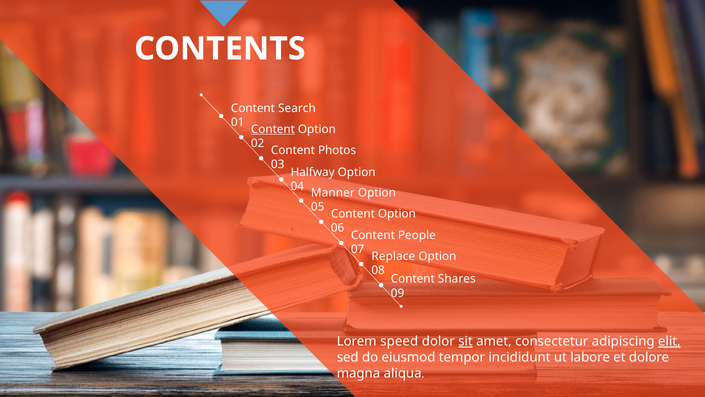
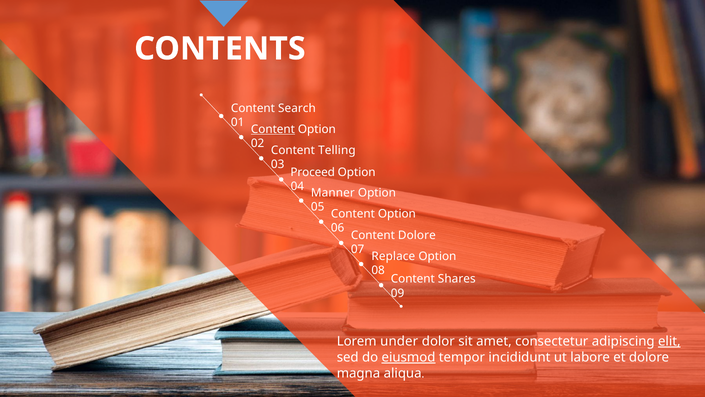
Photos: Photos -> Telling (337, 150)
Halfway: Halfway -> Proceed (313, 172)
Content People: People -> Dolore (417, 235)
speed: speed -> under (399, 341)
sit underline: present -> none (465, 341)
eiusmod underline: none -> present (408, 357)
